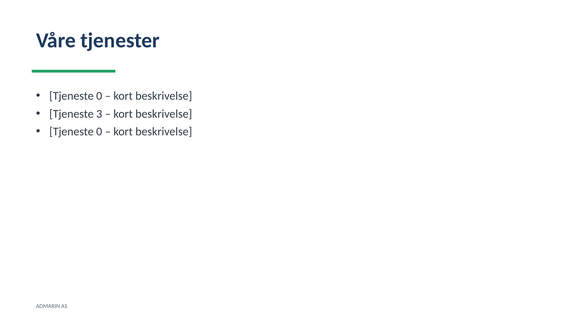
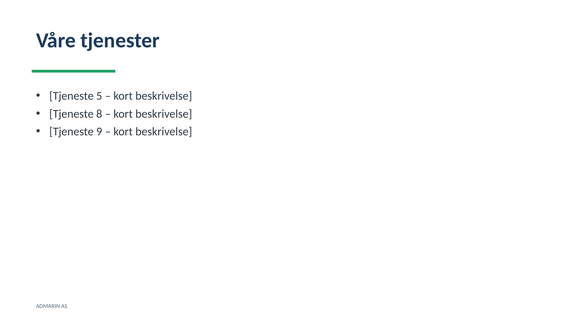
0: 0 -> 5 (99, 96)
3: 3 -> 8 (99, 114)
0: 0 -> 9 (99, 131)
